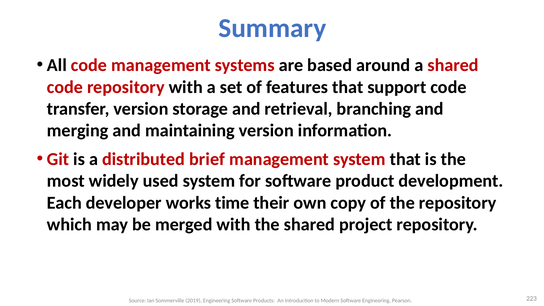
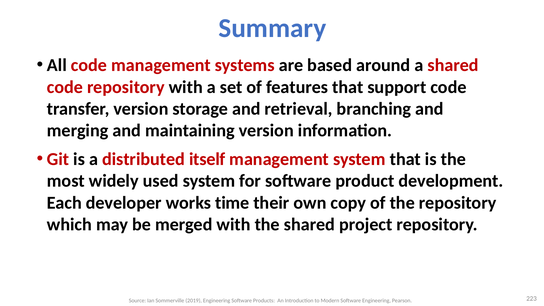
brief: brief -> itself (207, 159)
